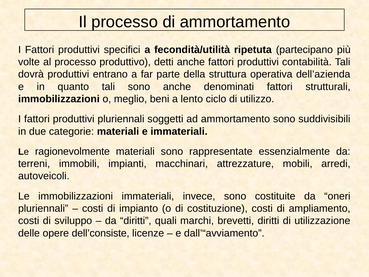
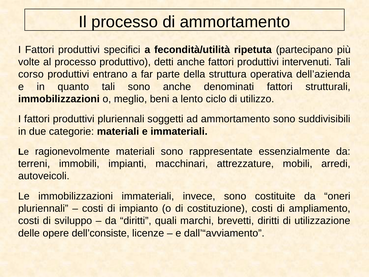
contabilità: contabilità -> intervenuti (307, 62)
dovrà: dovrà -> corso (31, 74)
